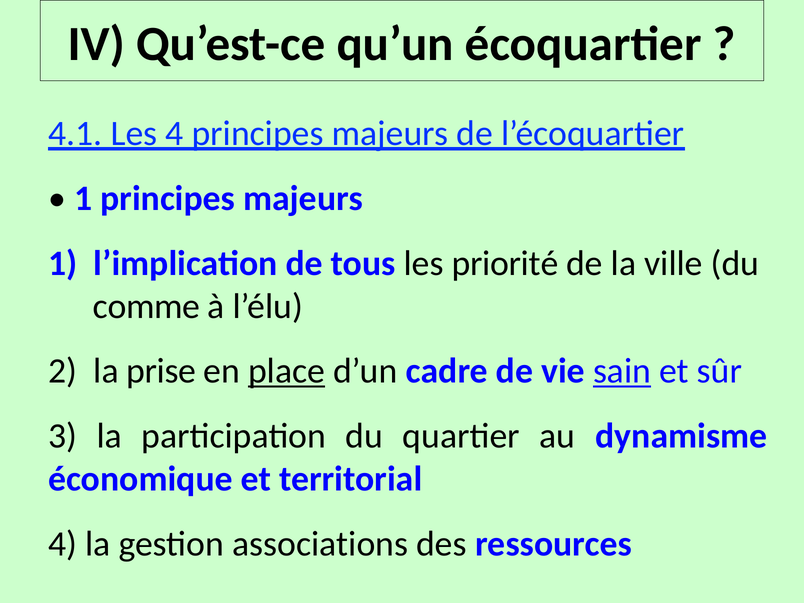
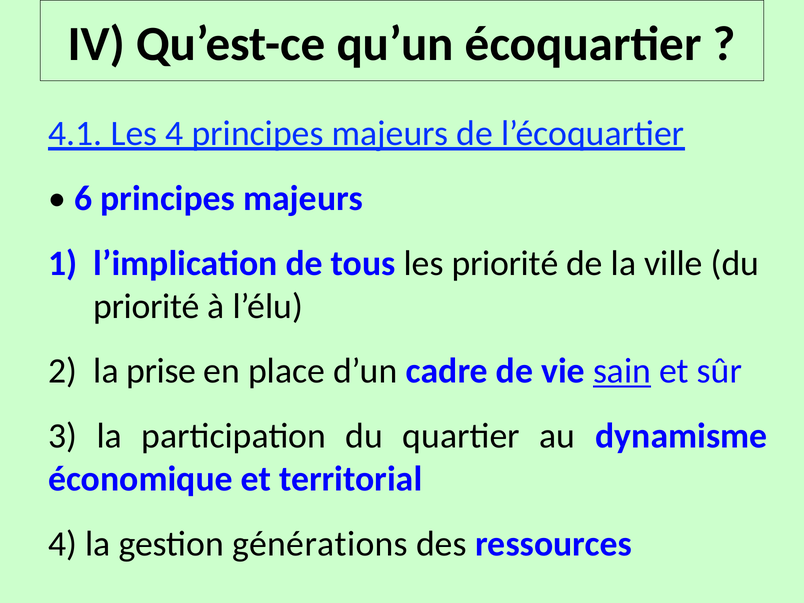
1: 1 -> 6 (83, 198)
comme: comme -> priorité (147, 306)
place underline: present -> none (287, 371)
associations: associations -> générations (320, 544)
